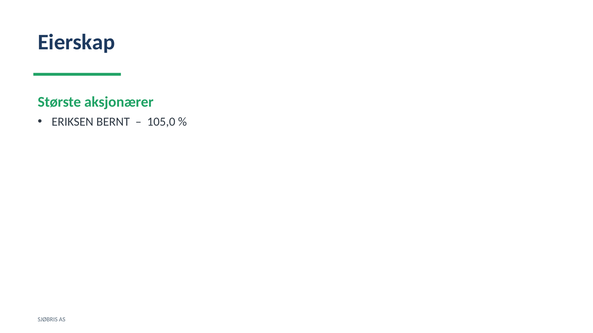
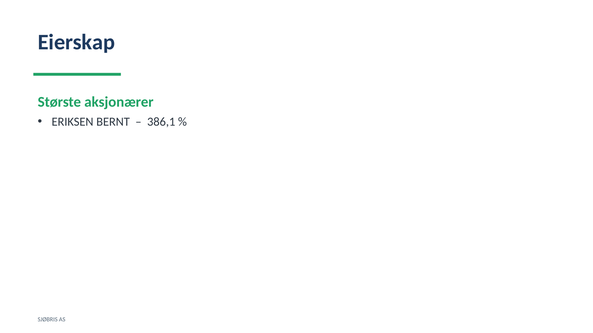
105,0: 105,0 -> 386,1 (161, 122)
